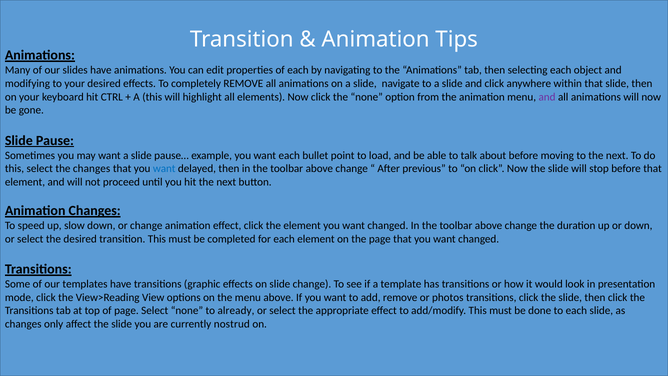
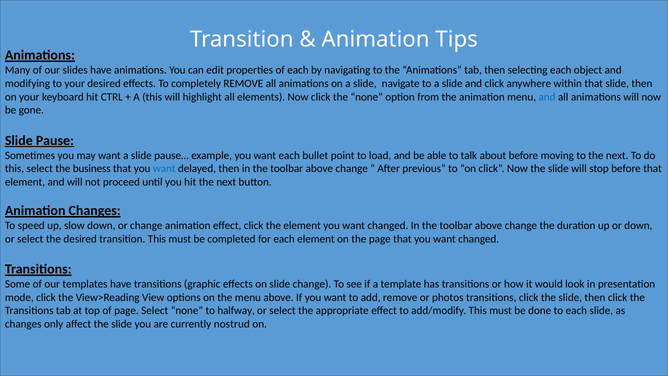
and colour: purple -> blue (547, 97)
the changes: changes -> business (92, 169)
already: already -> halfway (236, 311)
